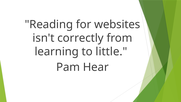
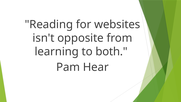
correctly: correctly -> opposite (80, 38)
little: little -> both (112, 52)
